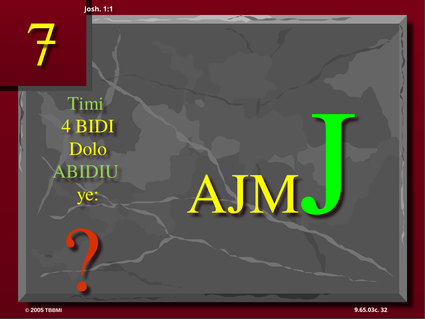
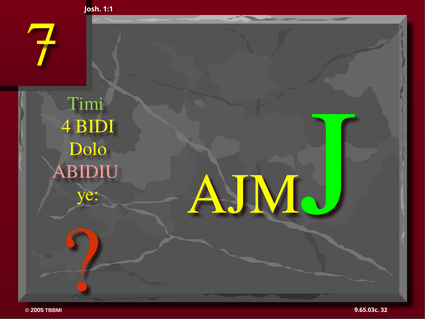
ABIDIU colour: light green -> pink (86, 171)
